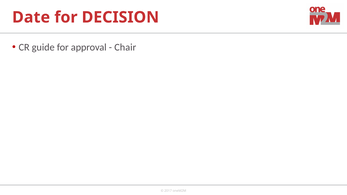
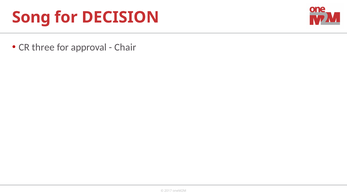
Date: Date -> Song (31, 17)
guide: guide -> three (43, 47)
